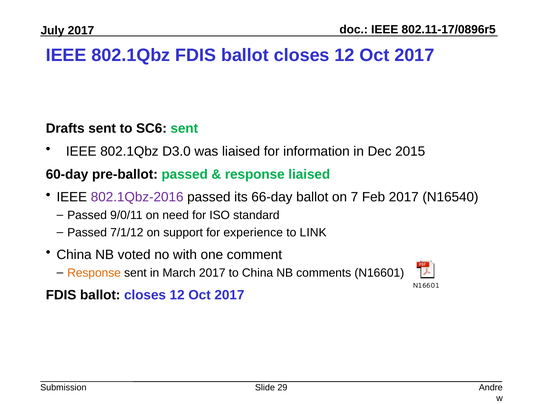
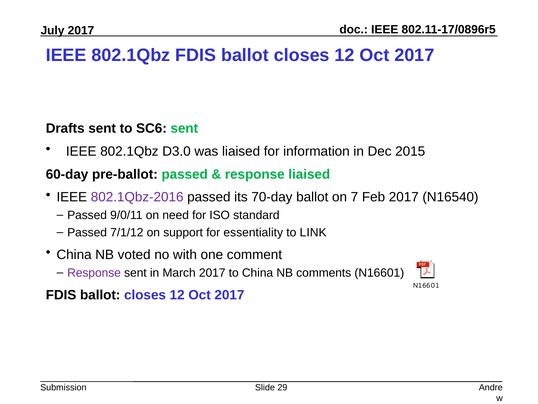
66-day: 66-day -> 70-day (272, 197)
experience: experience -> essentiality (253, 232)
Response colour: orange -> purple (94, 273)
